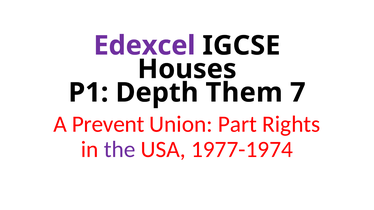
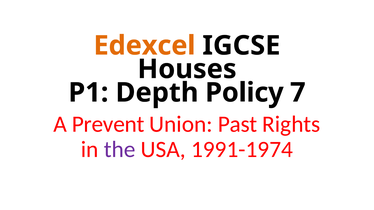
Edexcel colour: purple -> orange (144, 46)
Them: Them -> Policy (244, 93)
Part: Part -> Past (238, 124)
1977-1974: 1977-1974 -> 1991-1974 (242, 150)
